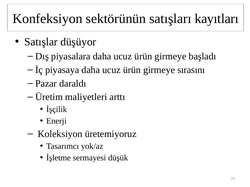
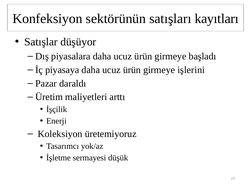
sırasını: sırasını -> işlerini (191, 70)
